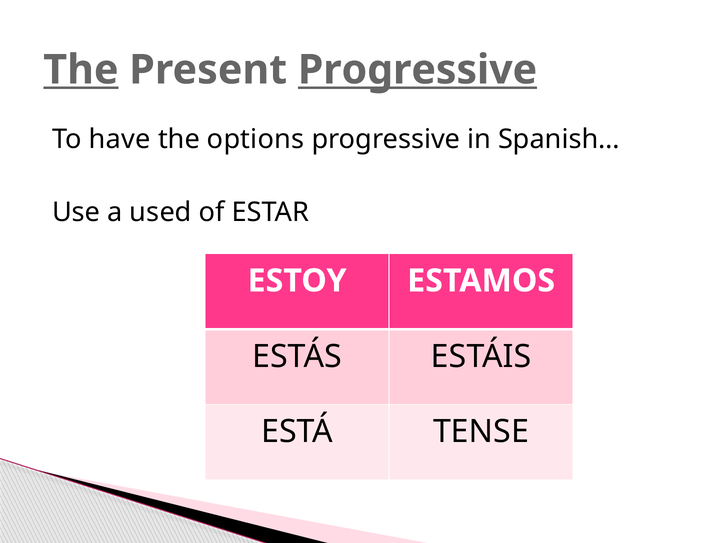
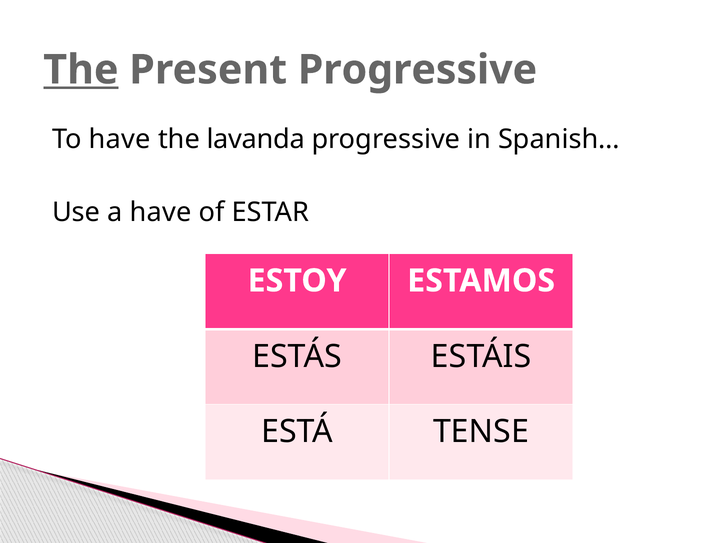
Progressive underline: present -> none (417, 70)
options: options -> lavanda (256, 139)
a used: used -> have (160, 212)
